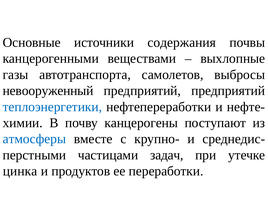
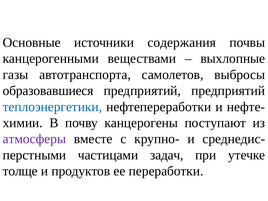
невооруженный: невооруженный -> образовавшиеся (48, 91)
атмосферы colour: blue -> purple (34, 139)
цинка: цинка -> толще (20, 171)
